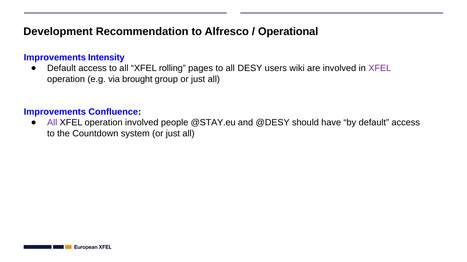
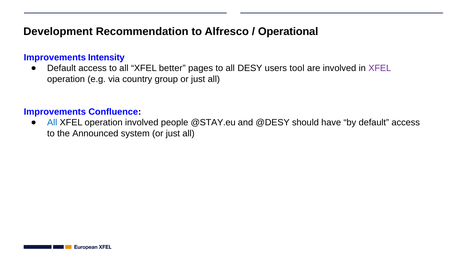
rolling: rolling -> better (172, 68)
wiki: wiki -> tool (297, 68)
brought: brought -> country (137, 79)
All colour: purple -> blue (52, 123)
Countdown: Countdown -> Announced (95, 134)
